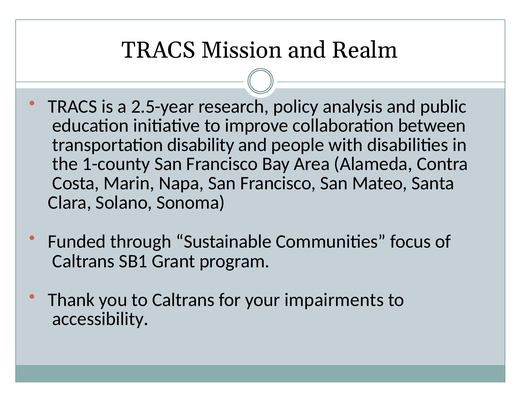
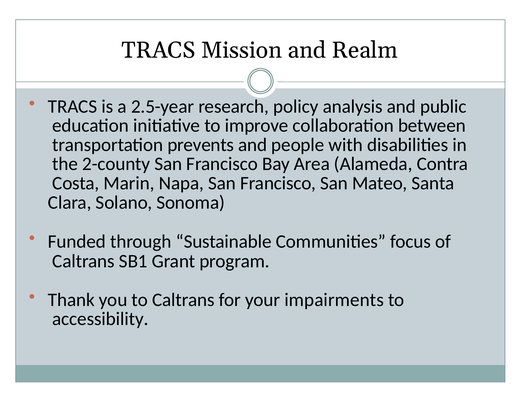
disability: disability -> prevents (201, 145)
1-county: 1-county -> 2-county (116, 164)
